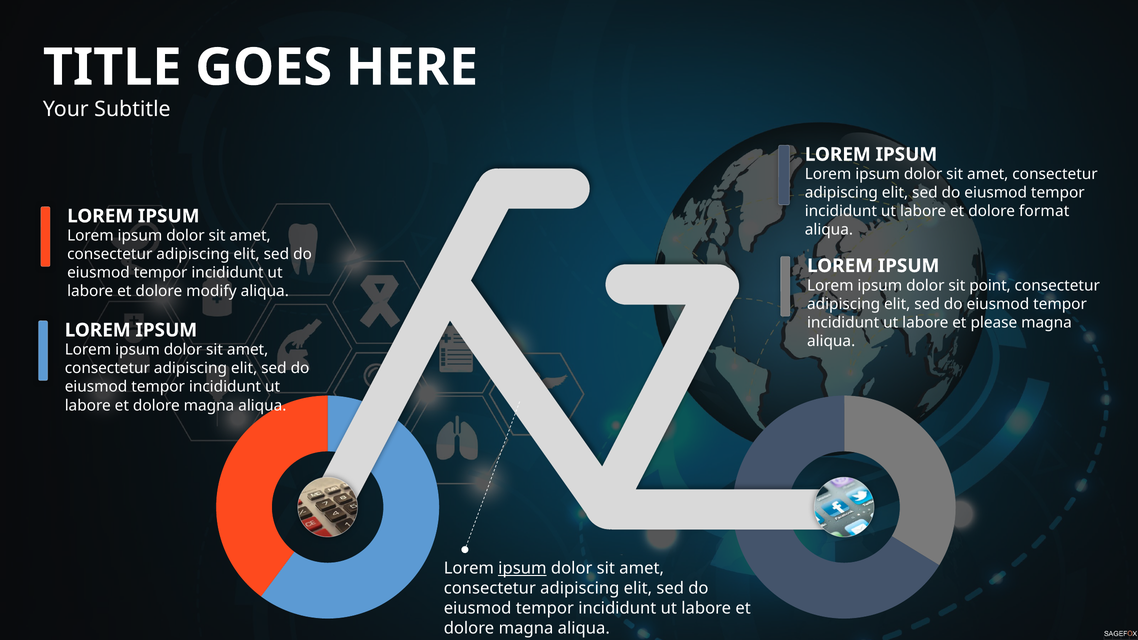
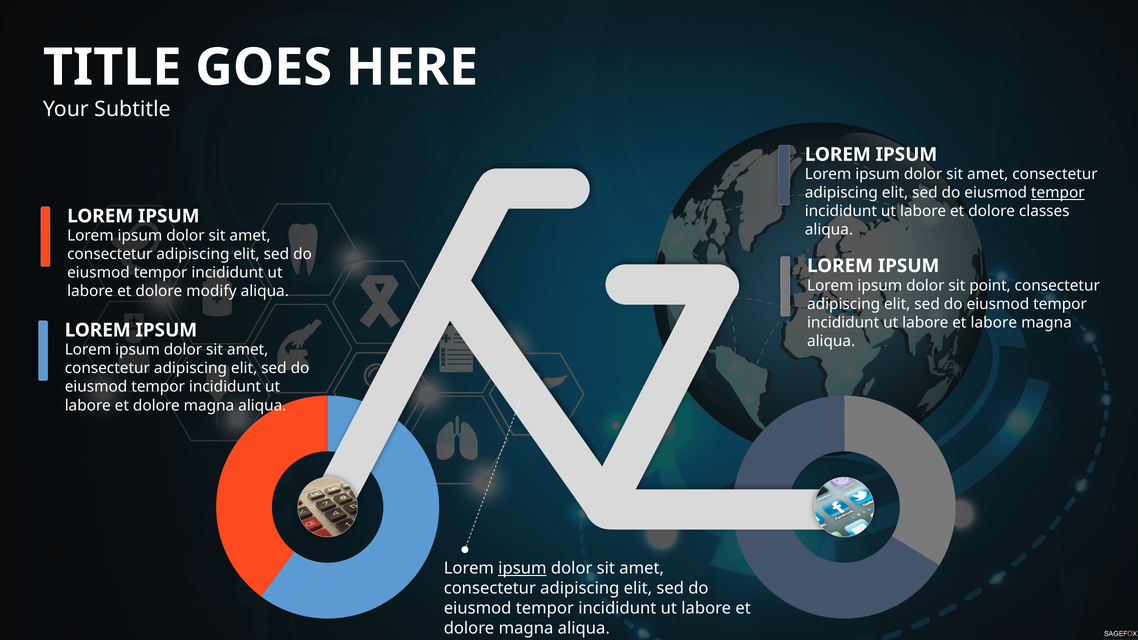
tempor underline: none -> present (1058, 193)
format: format -> classes (1044, 211)
et please: please -> labore (994, 323)
